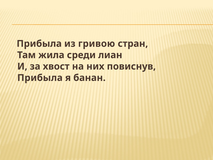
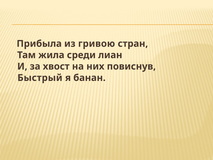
Прибыла: Прибыла -> Быстрый (40, 78)
